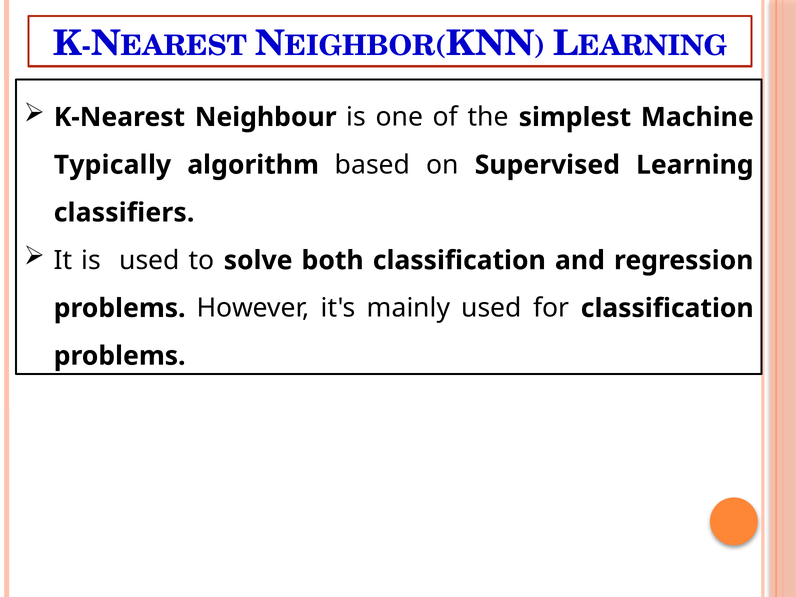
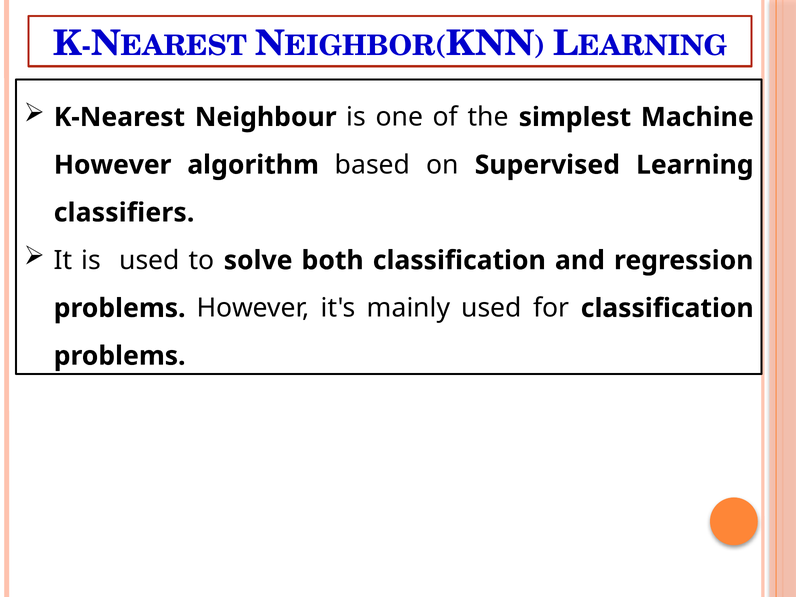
Typically: Typically -> However (113, 165)
